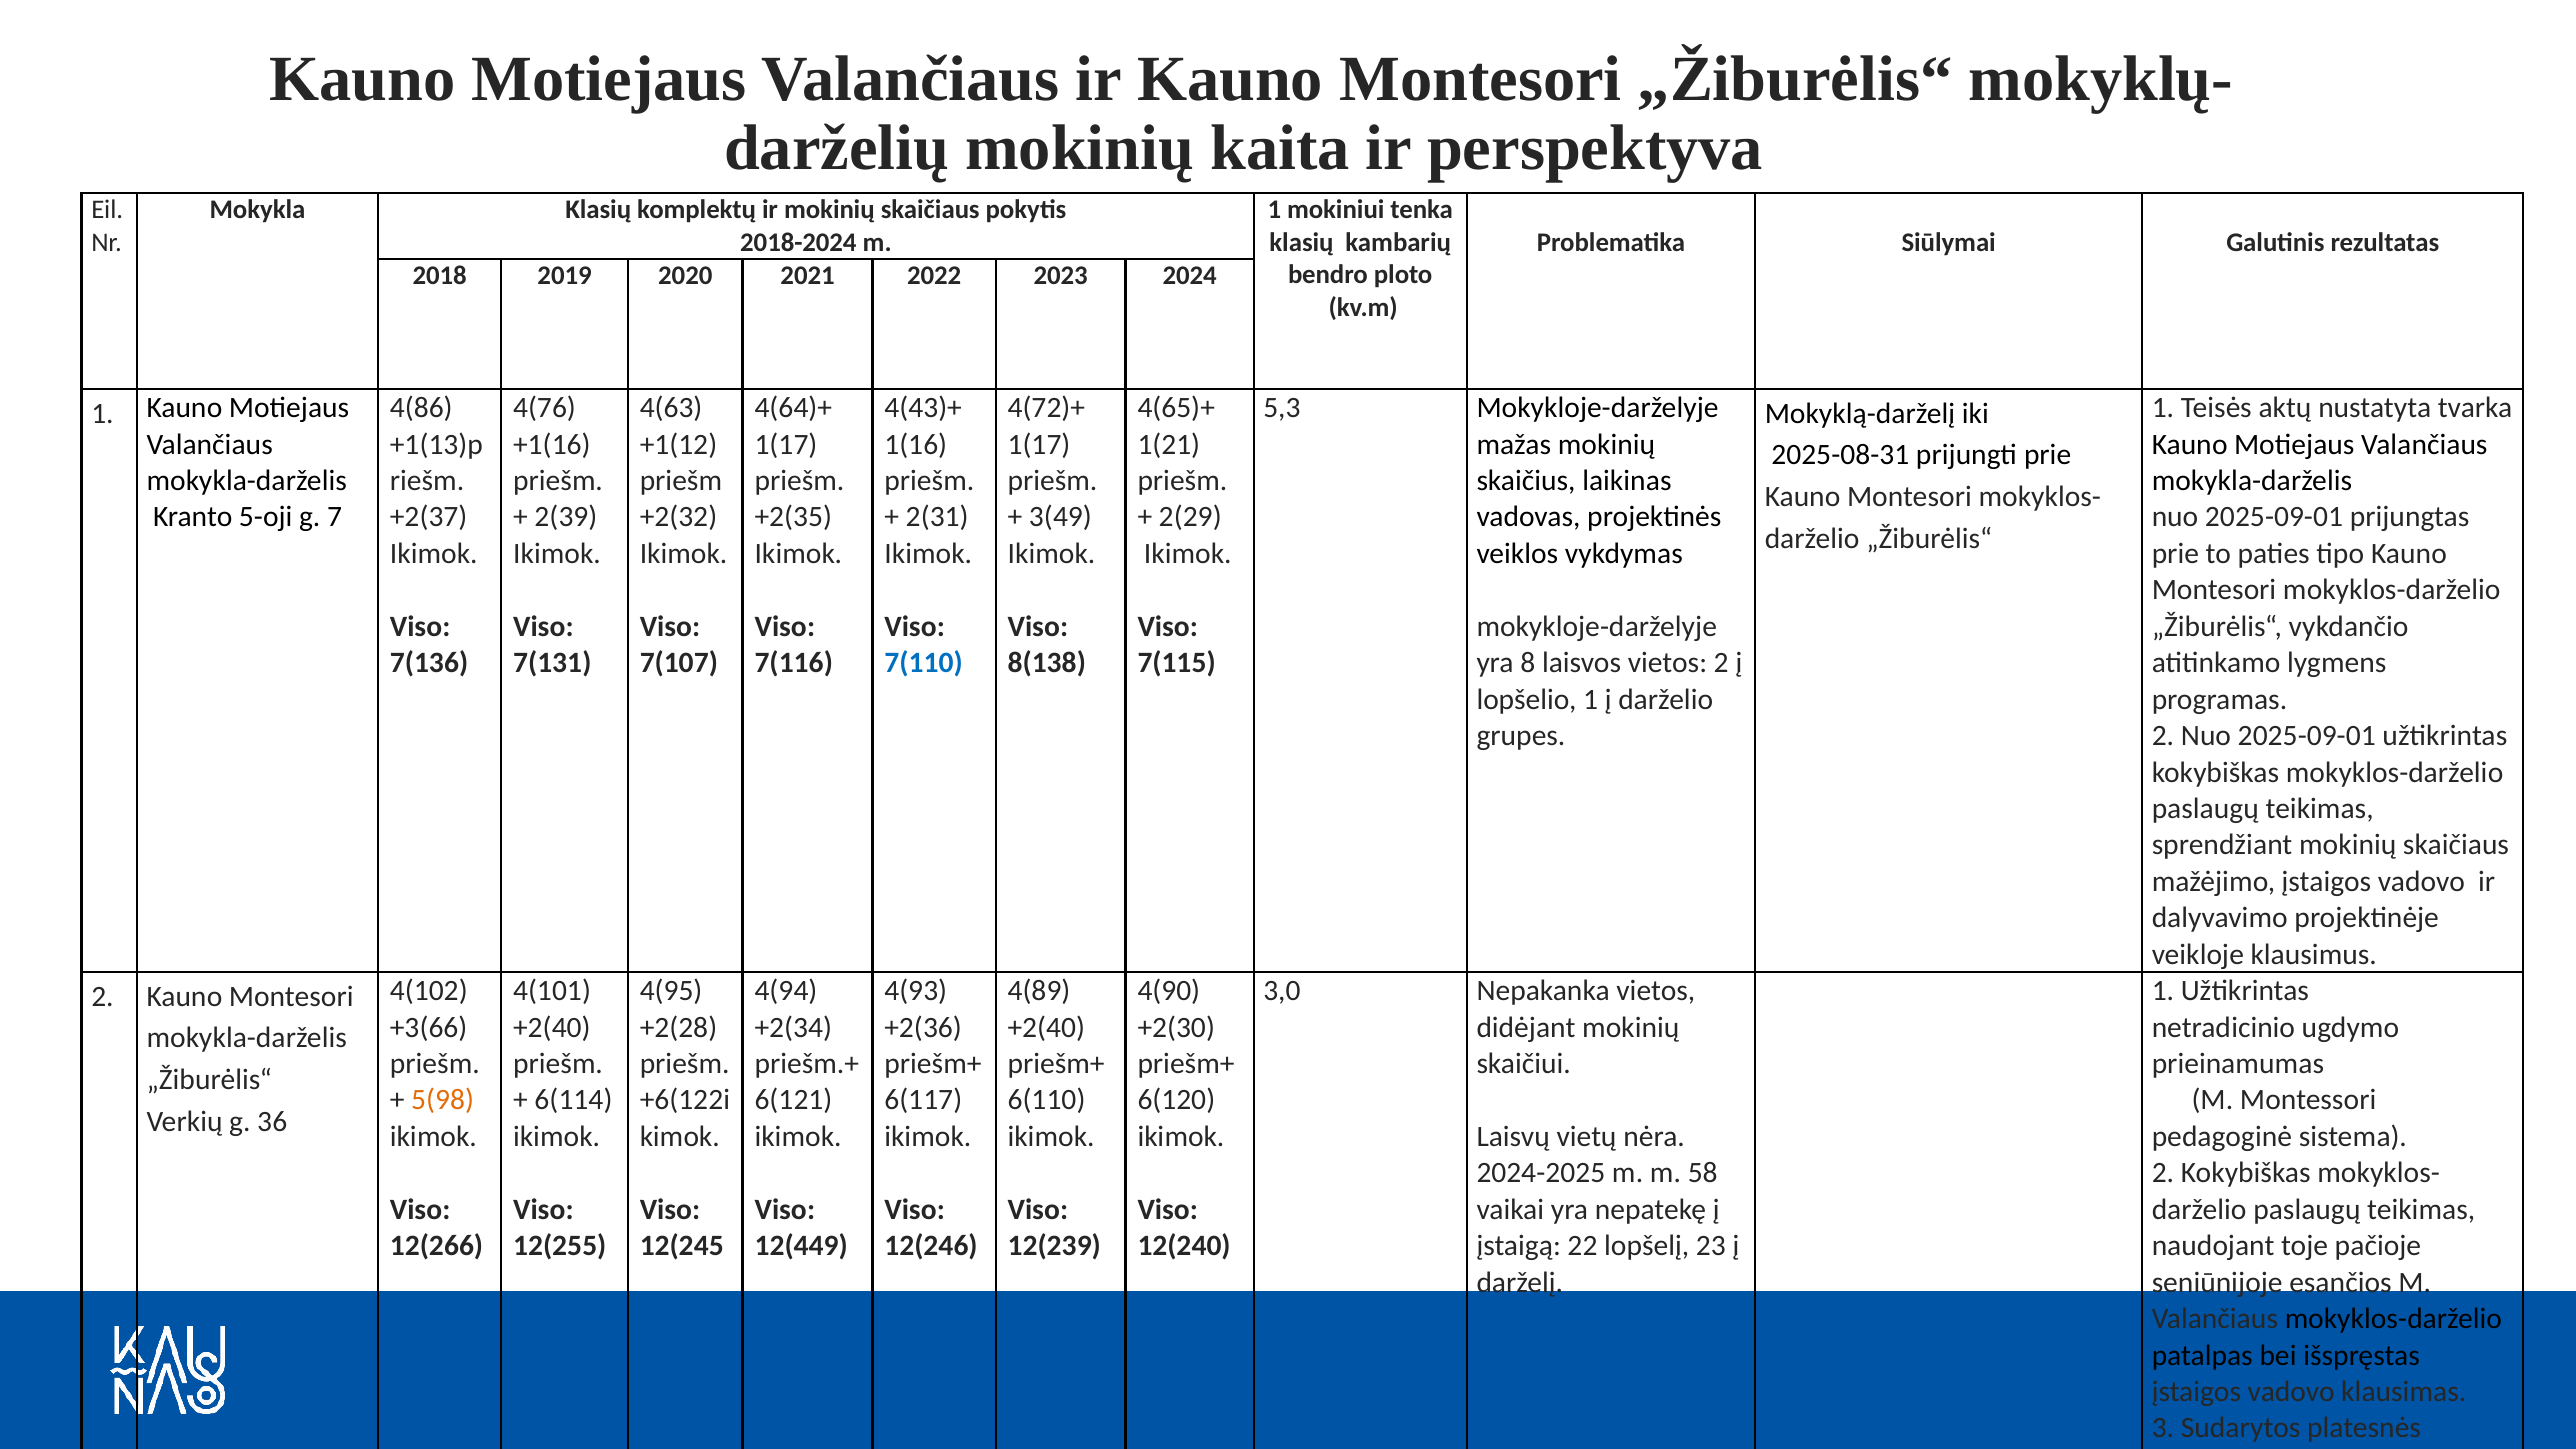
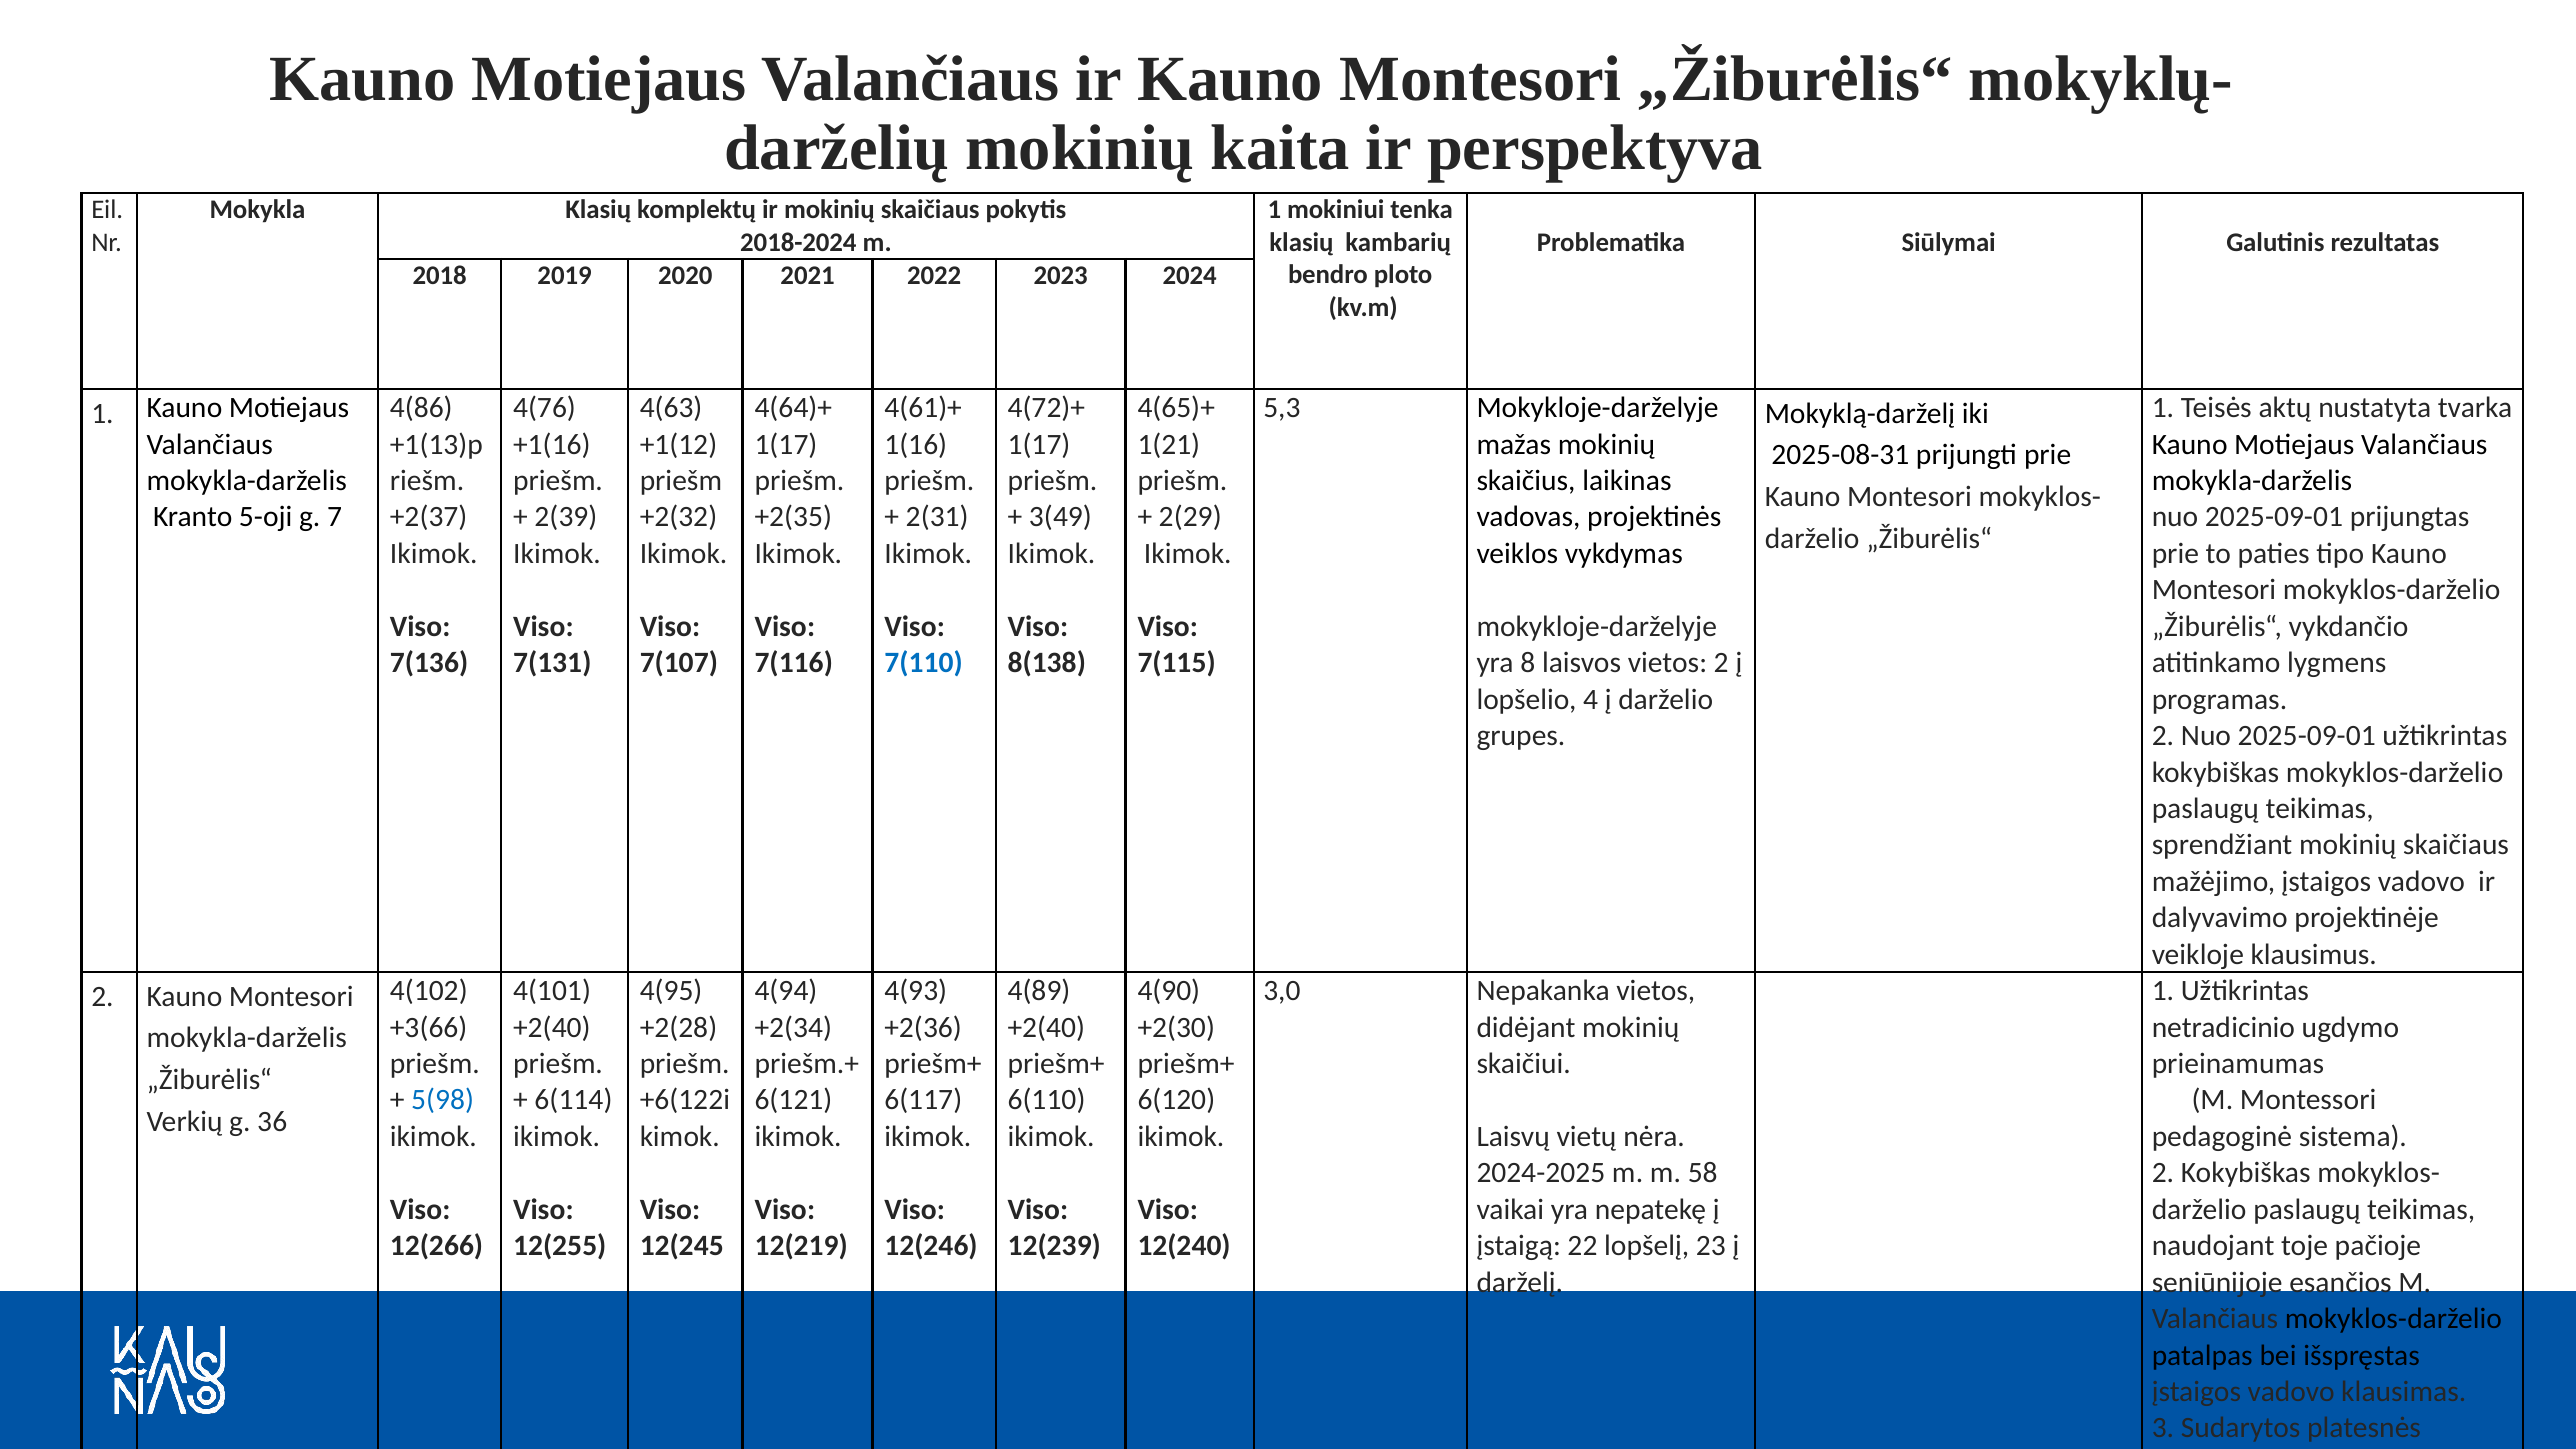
4(43)+: 4(43)+ -> 4(61)+ (923, 408)
lopšelio 1: 1 -> 4 (1591, 699)
5(98 colour: orange -> blue (443, 1100)
12(449: 12(449 -> 12(219 (801, 1246)
